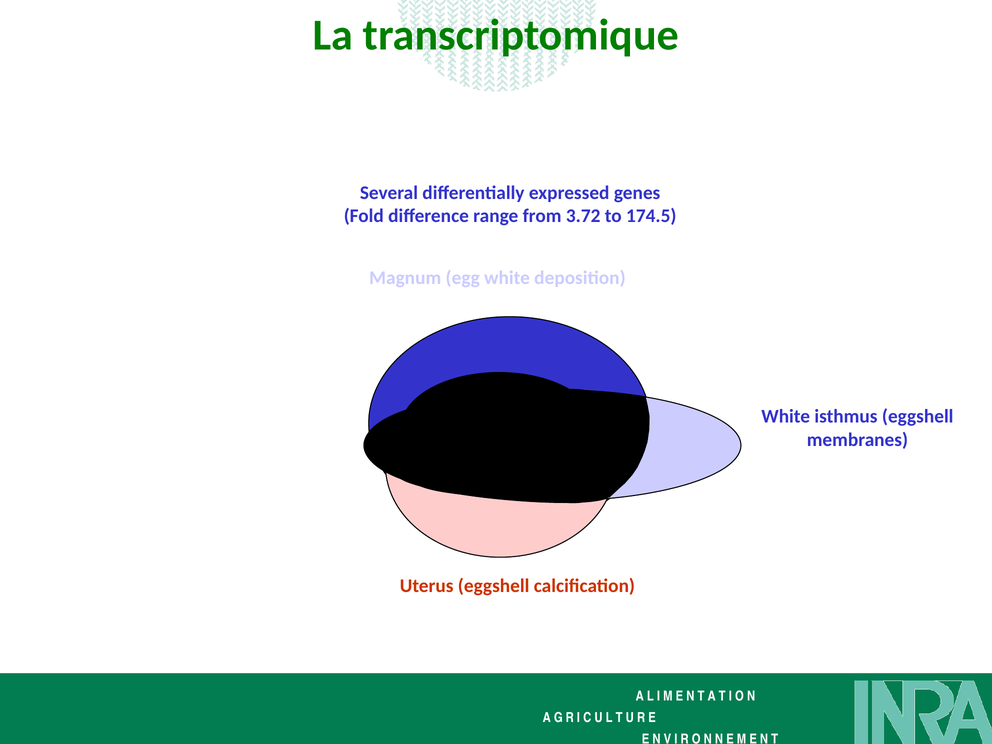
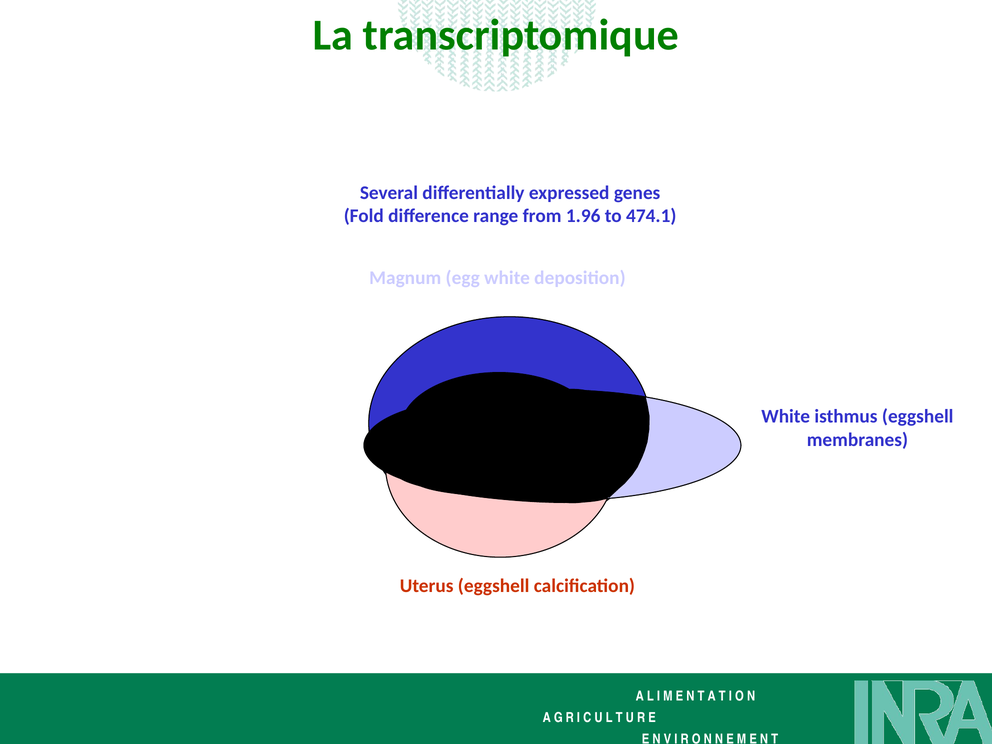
3.72: 3.72 -> 1.96 (583, 216)
174.5: 174.5 -> 474.1 (651, 216)
